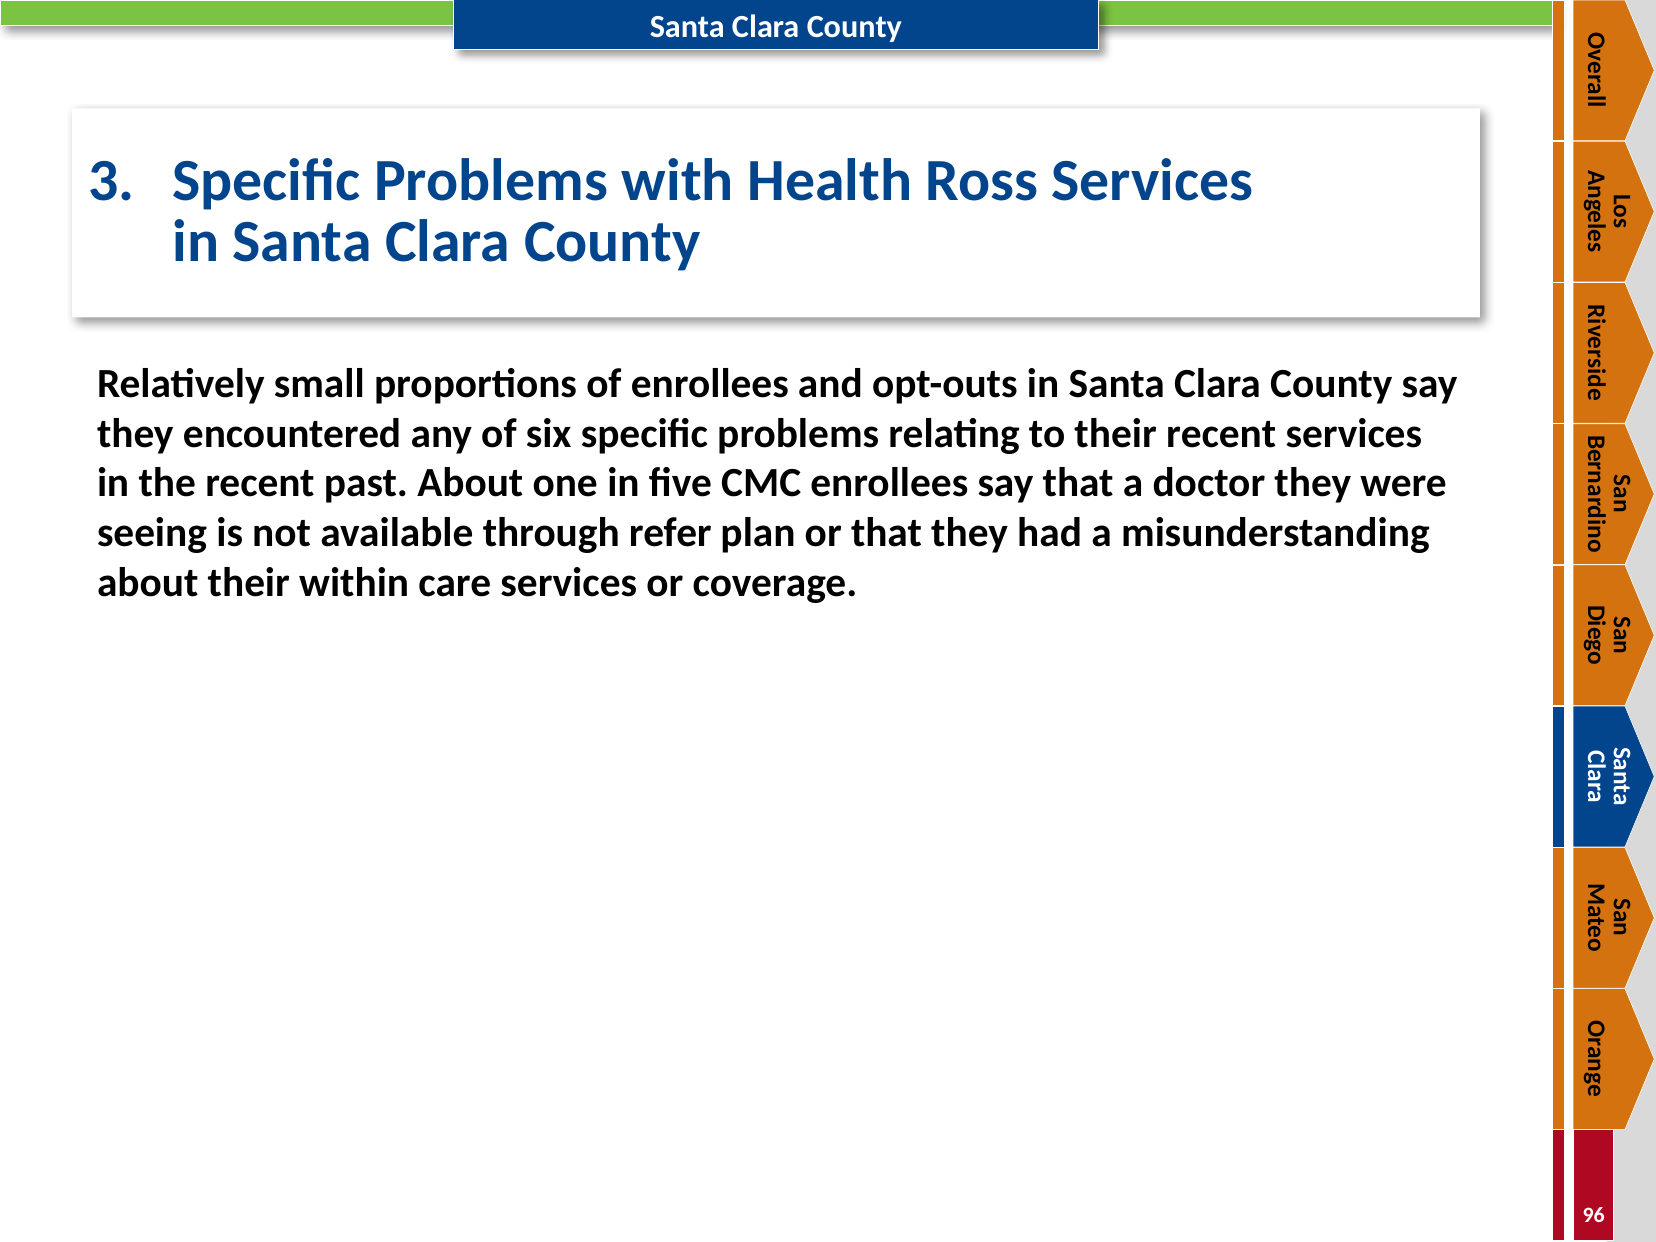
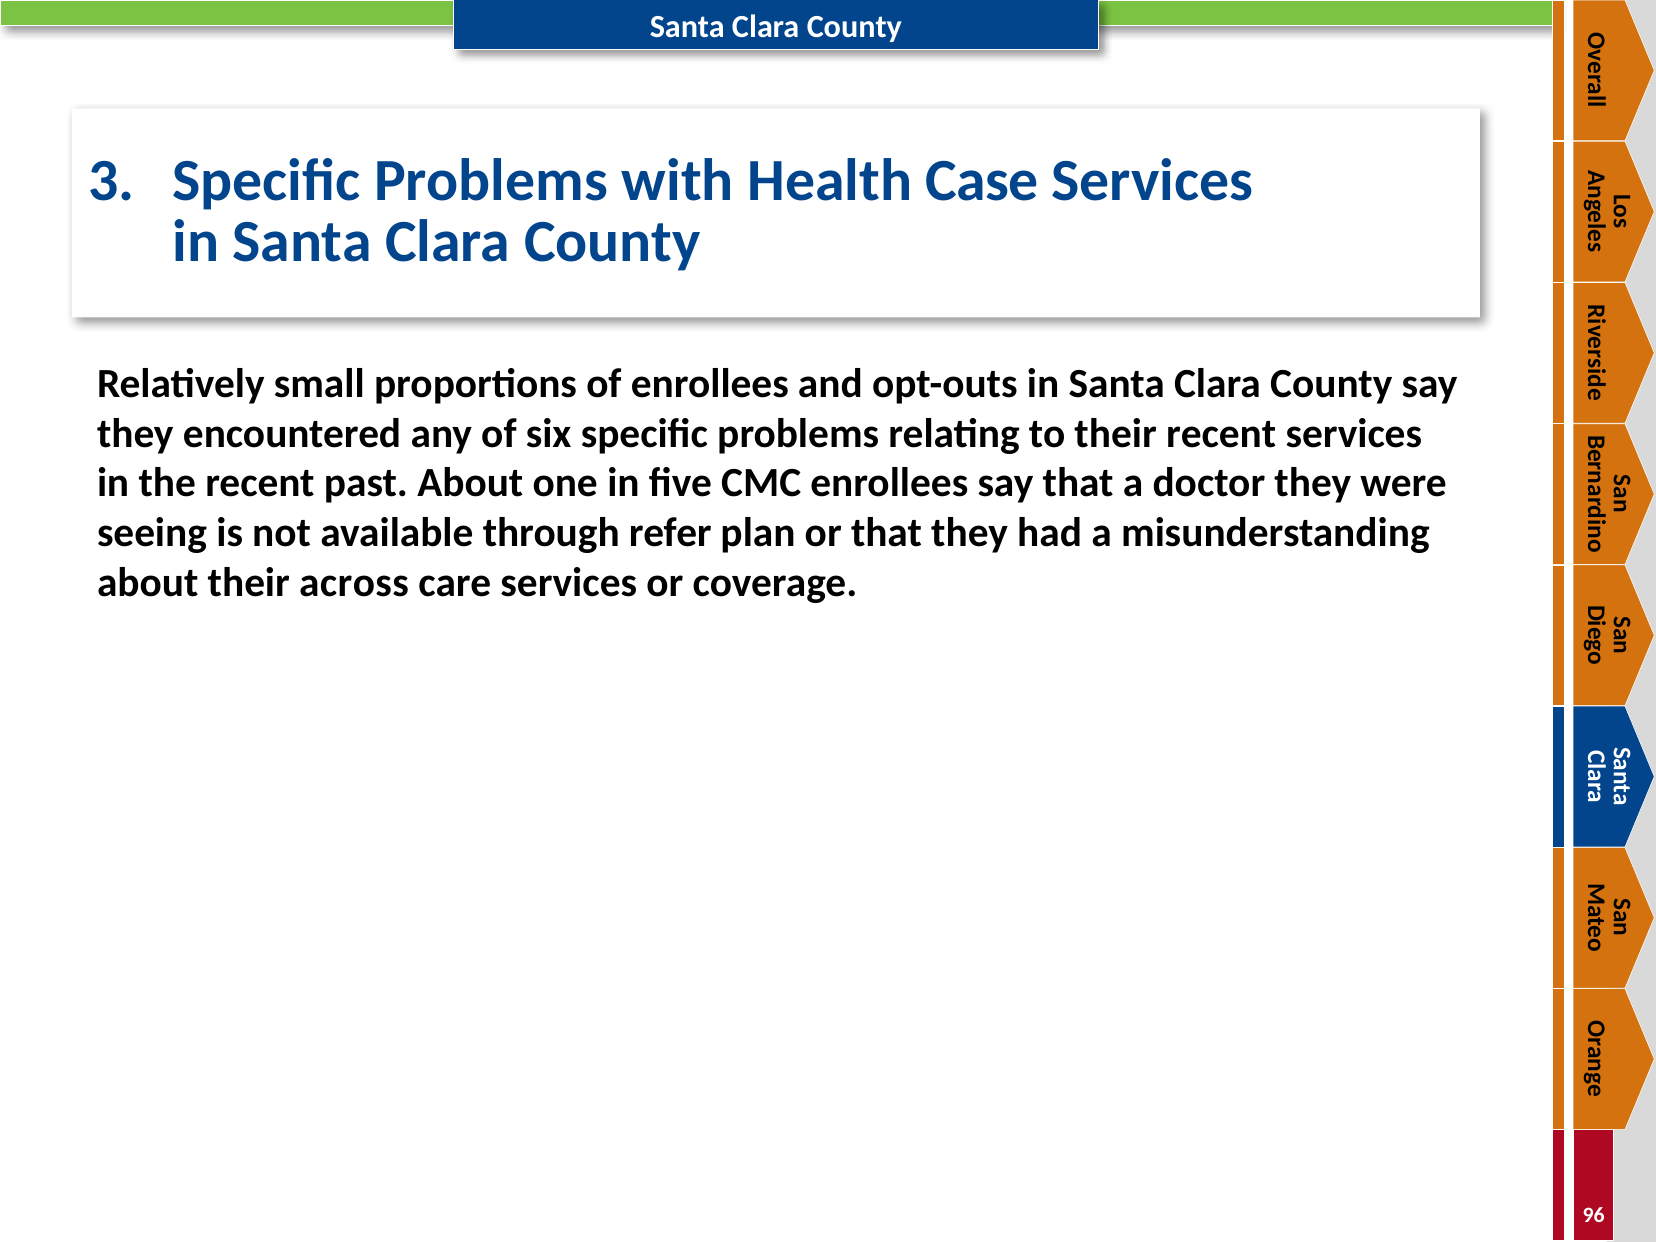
Ross: Ross -> Case (982, 181)
within: within -> across (354, 582)
